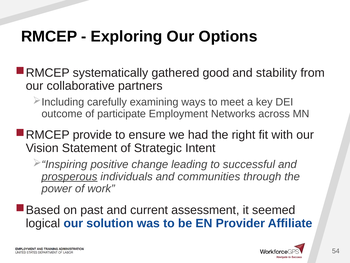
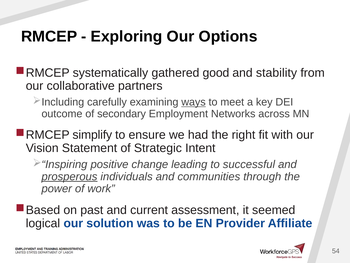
ways underline: none -> present (193, 102)
participate: participate -> secondary (122, 114)
provide: provide -> simplify (92, 135)
